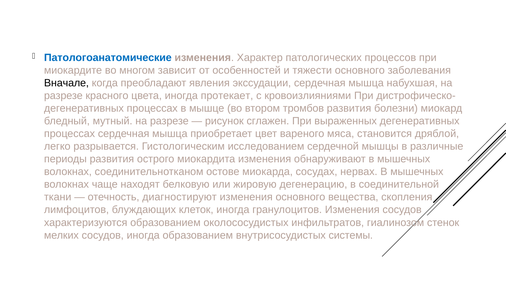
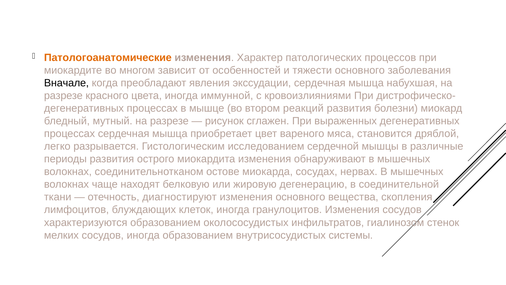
Патологоанатомические colour: blue -> orange (108, 58)
протекает: протекает -> иммунной (227, 96)
тромбов: тромбов -> реакций (303, 108)
